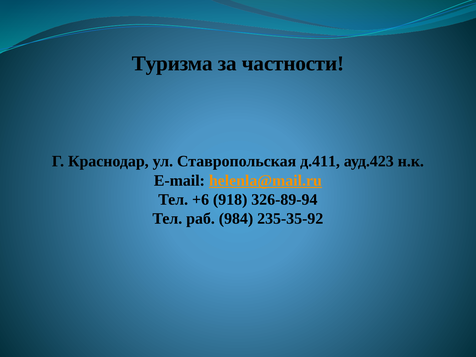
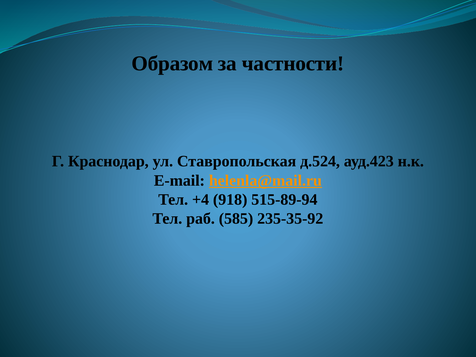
Туризма: Туризма -> Образом (172, 63)
д.411: д.411 -> д.524 (320, 161)
+6: +6 -> +4 (201, 199)
326-89-94: 326-89-94 -> 515-89-94 (284, 199)
984: 984 -> 585 (236, 219)
